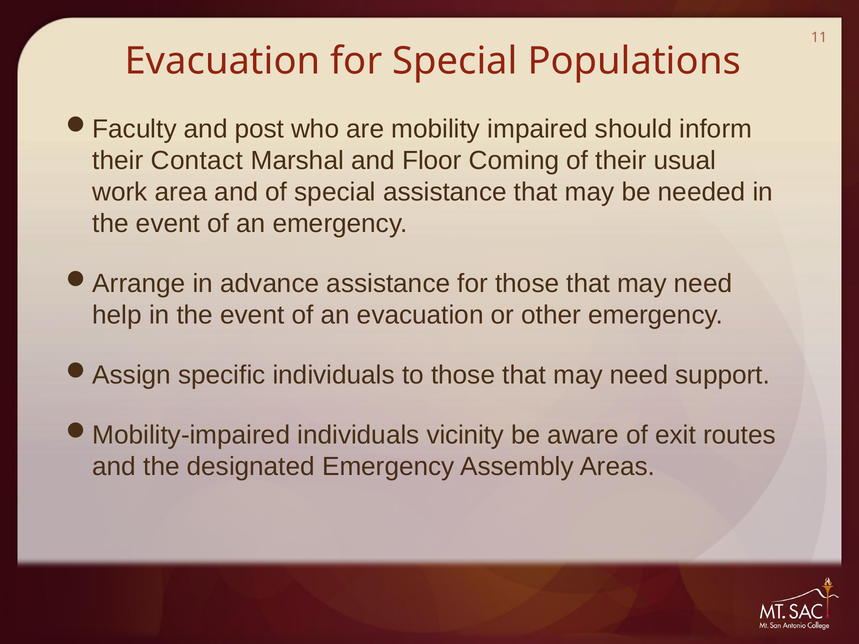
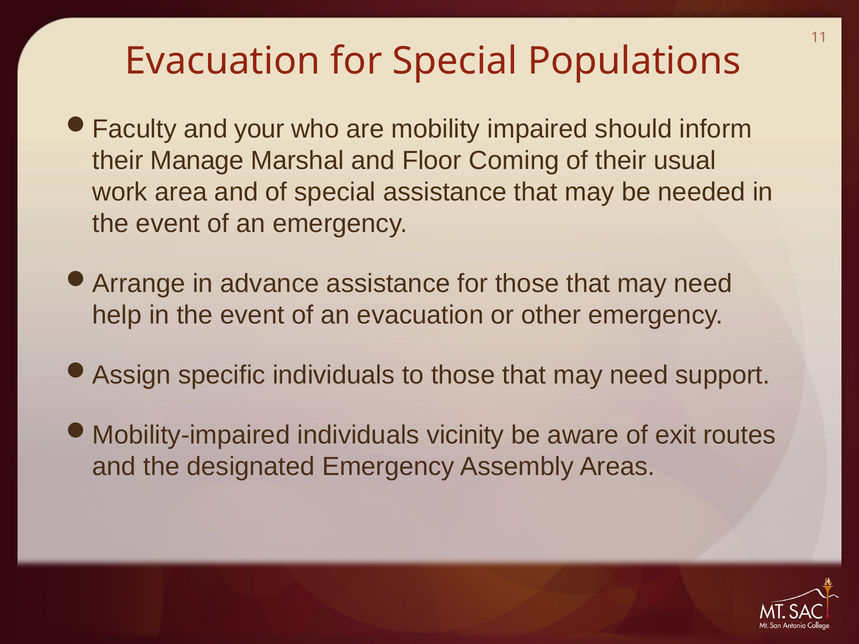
post: post -> your (259, 129)
Contact: Contact -> Manage (197, 161)
